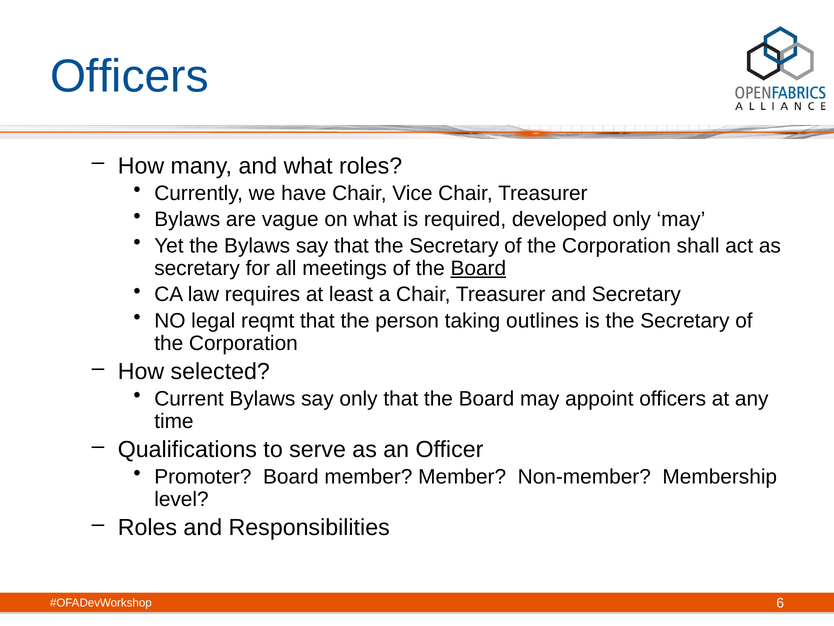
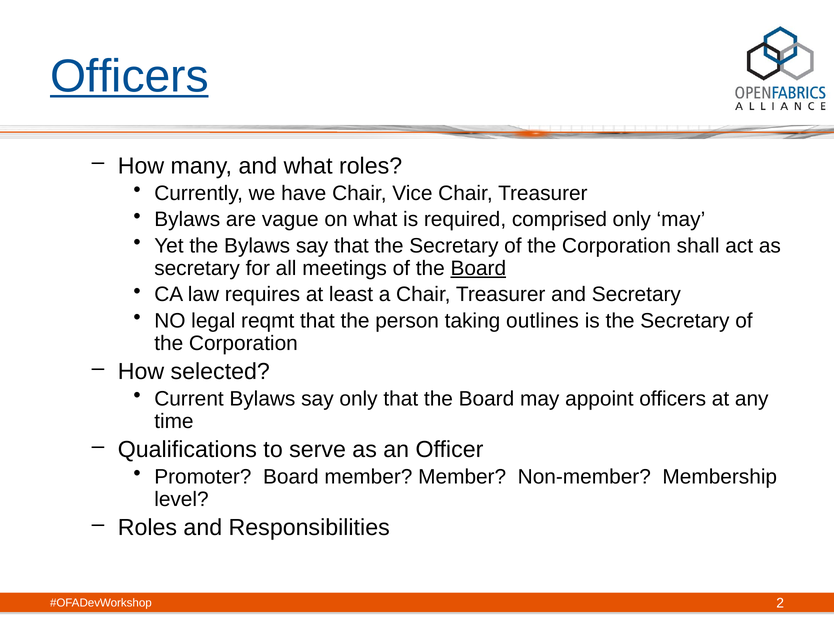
Officers underline: none -> present (129, 76)
developed: developed -> comprised (559, 219)
6: 6 -> 2 (780, 603)
